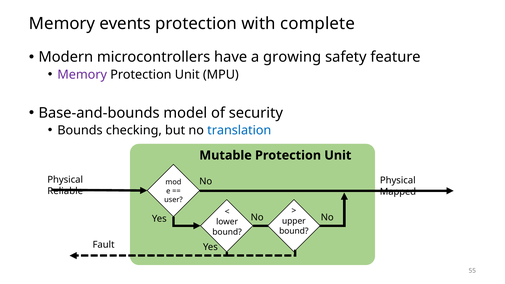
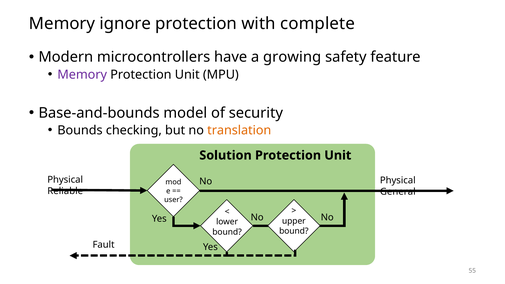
events: events -> ignore (125, 24)
translation colour: blue -> orange (239, 130)
Mutable: Mutable -> Solution (226, 155)
Mapped: Mapped -> General (398, 192)
